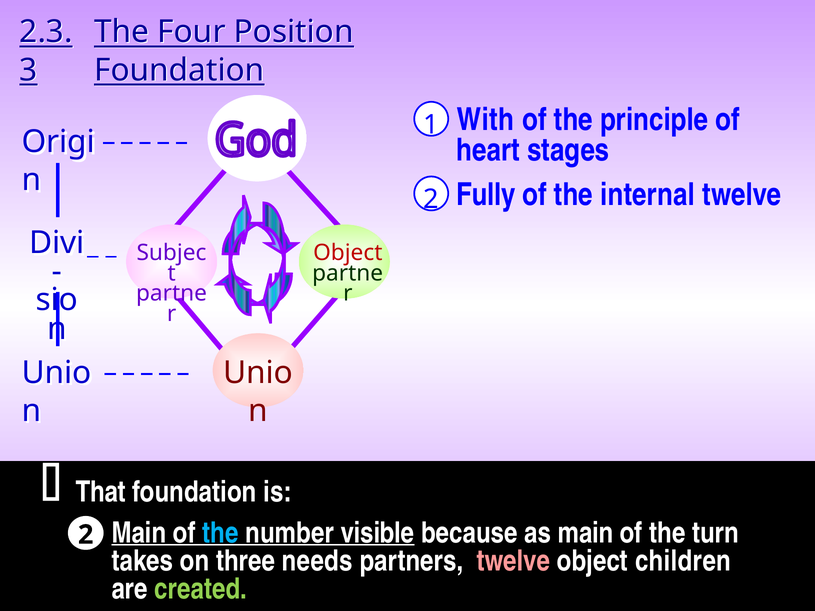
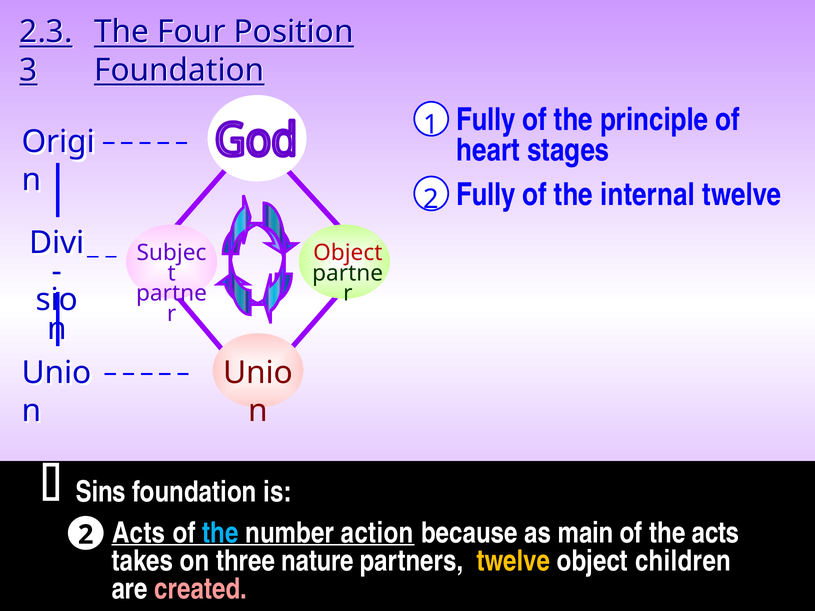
With: With -> Fully (486, 120)
That: That -> Sins (101, 492)
Main: Main -> Acts (139, 533)
visible: visible -> action (377, 533)
the turn: turn -> acts (716, 533)
needs: needs -> nature (318, 561)
twelve colour: pink -> yellow (514, 561)
created colour: light green -> pink (201, 590)
